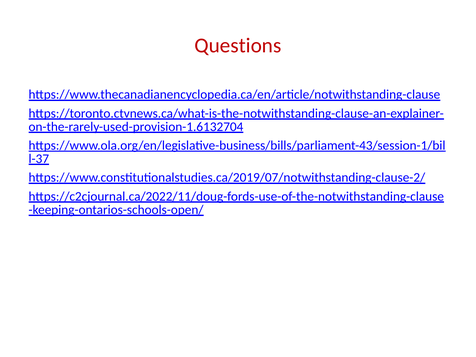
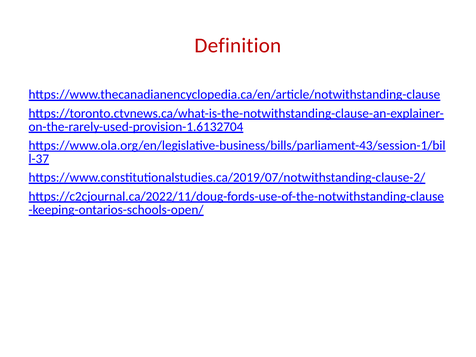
Questions: Questions -> Definition (238, 46)
